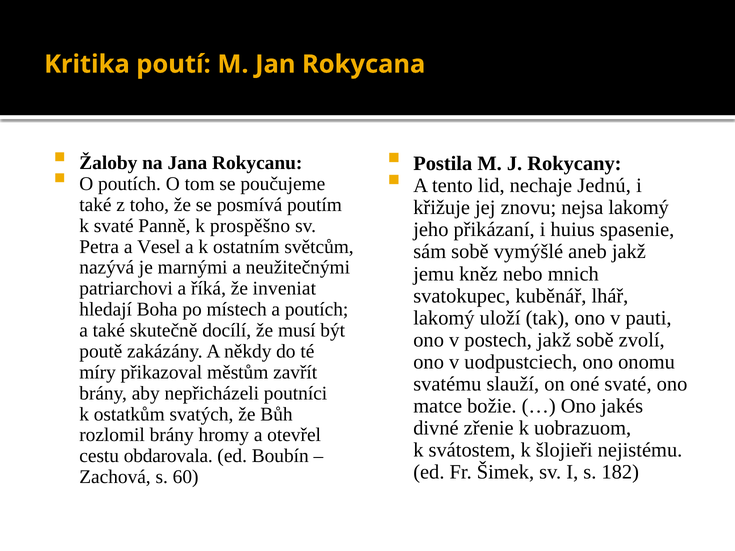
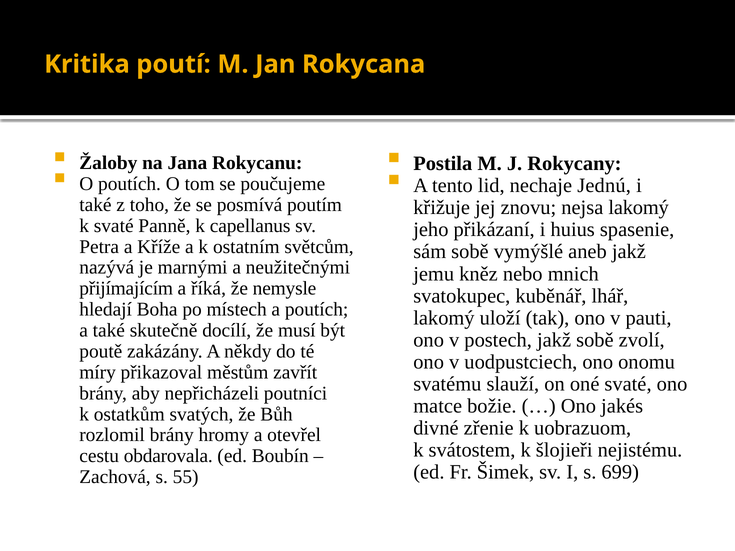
prospěšno: prospěšno -> capellanus (250, 226)
Vesel: Vesel -> Kříže (159, 247)
patriarchovi: patriarchovi -> přijímajícím (126, 289)
inveniat: inveniat -> nemysle (285, 289)
182: 182 -> 699 (620, 472)
60: 60 -> 55 (186, 477)
